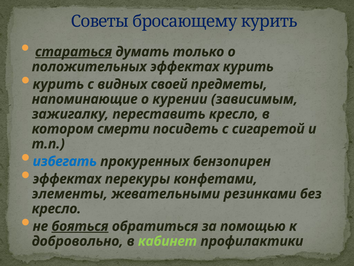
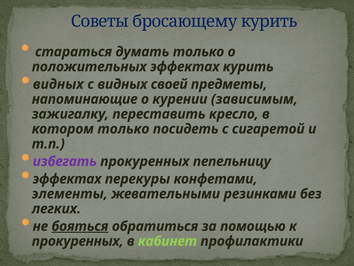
стараться underline: present -> none (74, 52)
курить: курить -> видных (58, 84)
котором смерти: смерти -> только (123, 129)
избегать colour: blue -> purple (65, 161)
бензопирен: бензопирен -> пепельницу (232, 161)
кресло: кресло -> легких (56, 208)
добровольно: добровольно -> прокуренных (78, 241)
